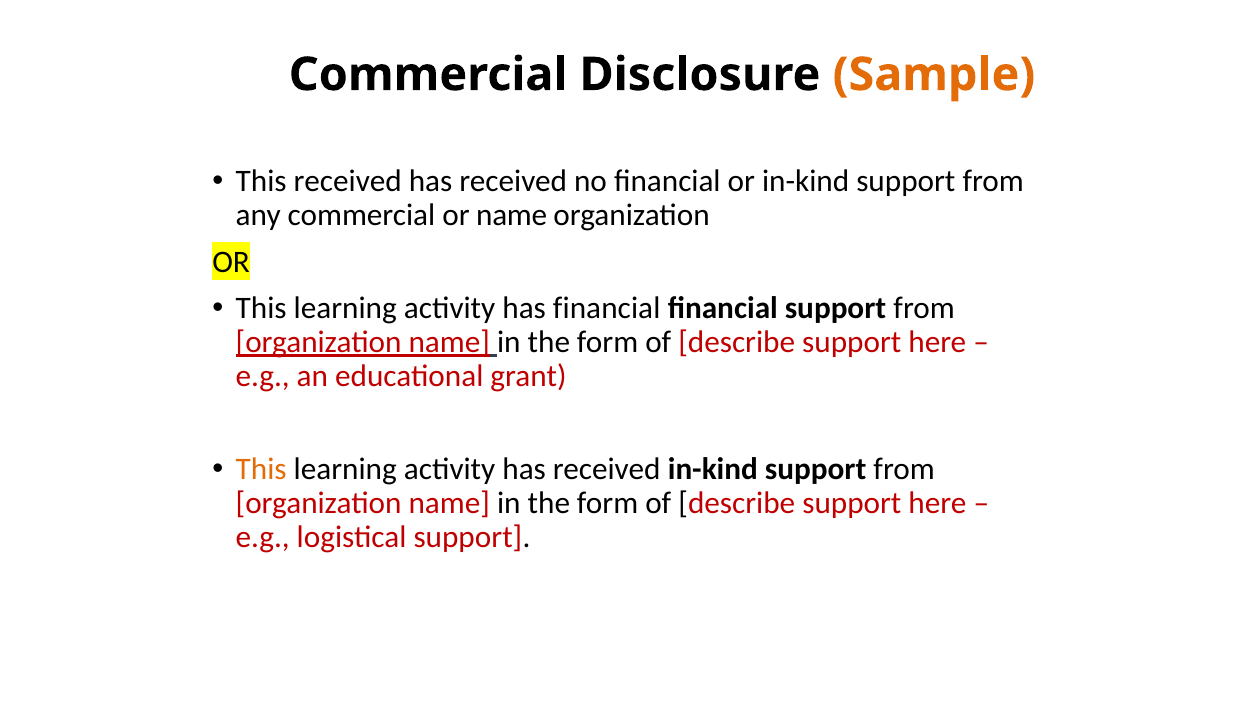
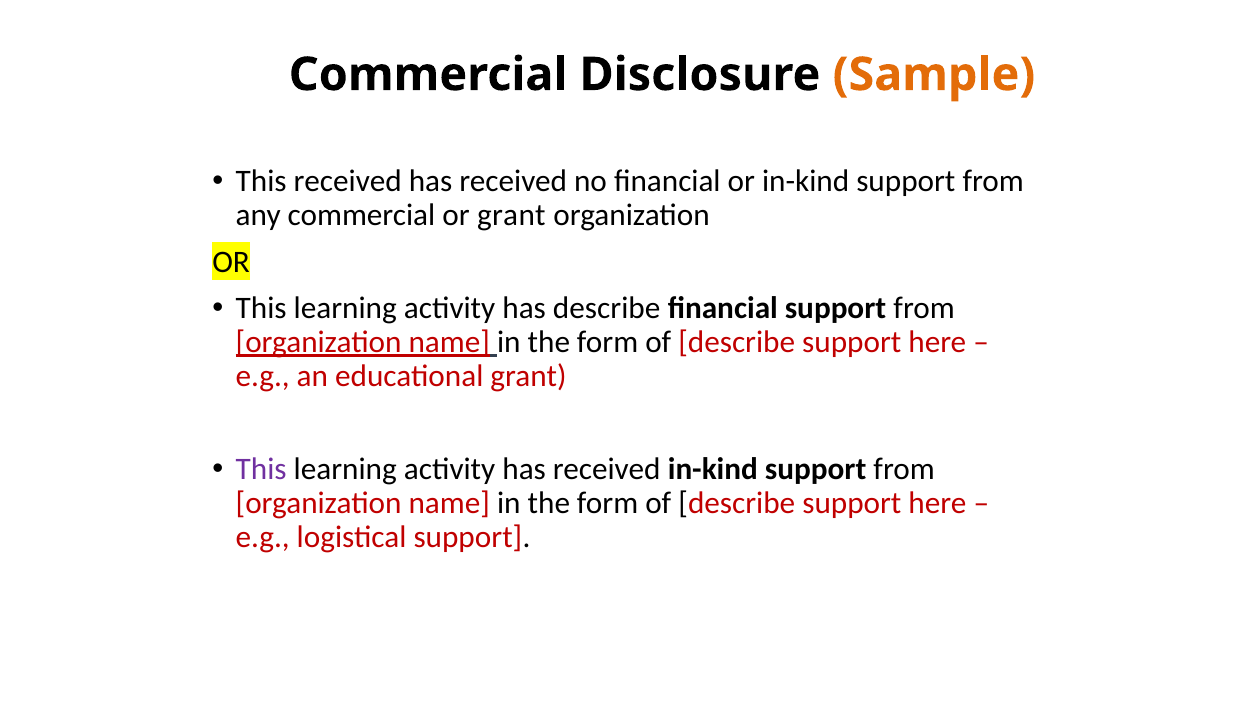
or name: name -> grant (511, 215)
has financial: financial -> describe (607, 308)
This colour: orange -> purple (261, 469)
